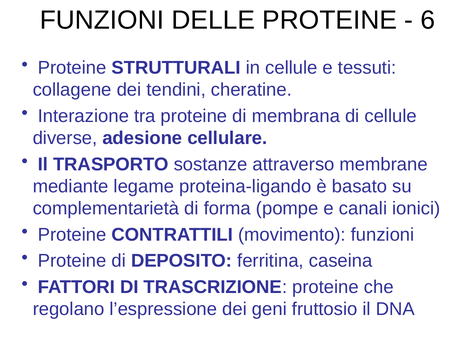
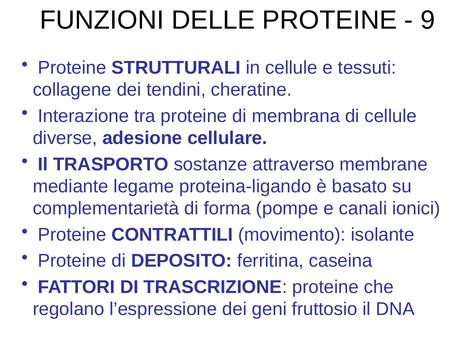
6: 6 -> 9 (428, 20)
movimento funzioni: funzioni -> isolante (383, 235)
